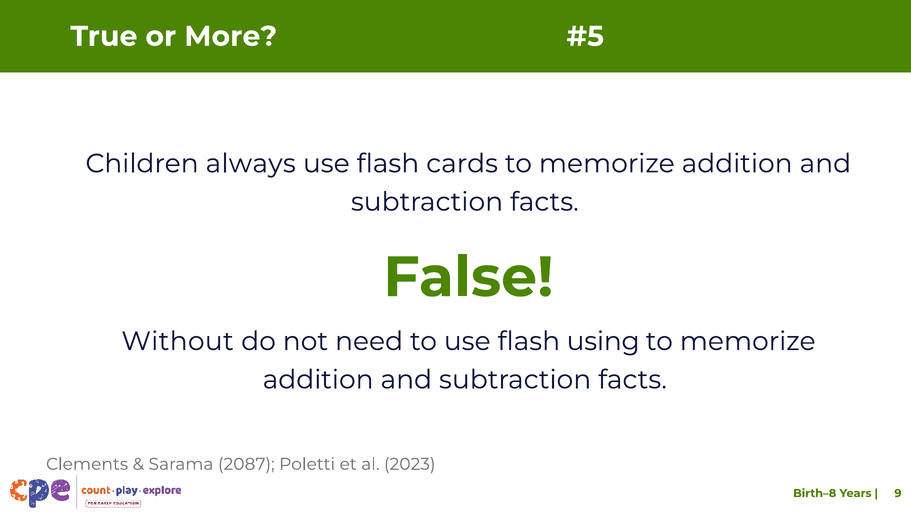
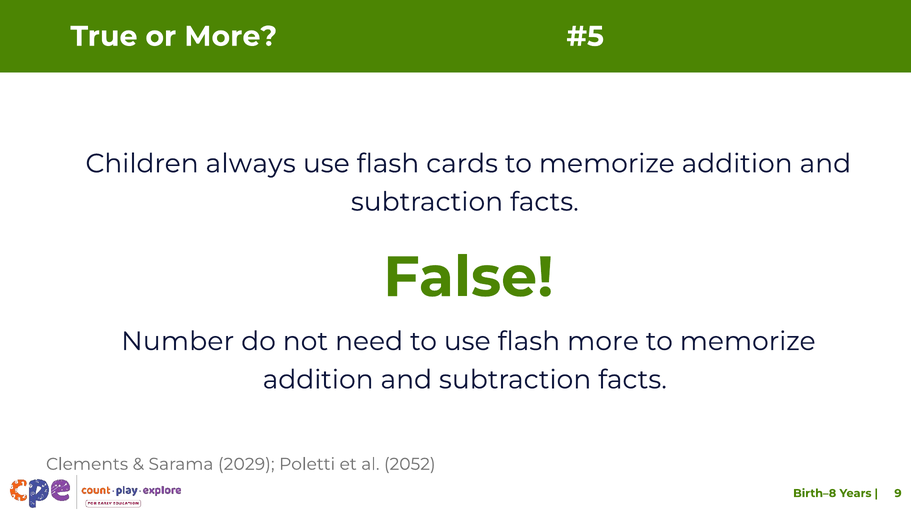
Without: Without -> Number (178, 341)
flash using: using -> more (603, 341)
2087: 2087 -> 2029 (246, 464)
2023: 2023 -> 2052 (410, 464)
